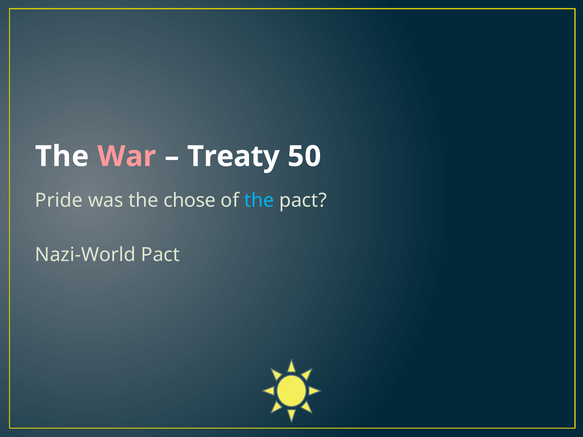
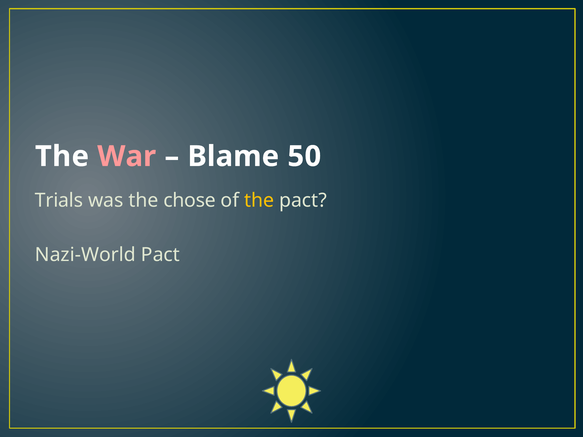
Treaty: Treaty -> Blame (233, 157)
Pride: Pride -> Trials (59, 201)
the colour: light blue -> yellow (259, 201)
